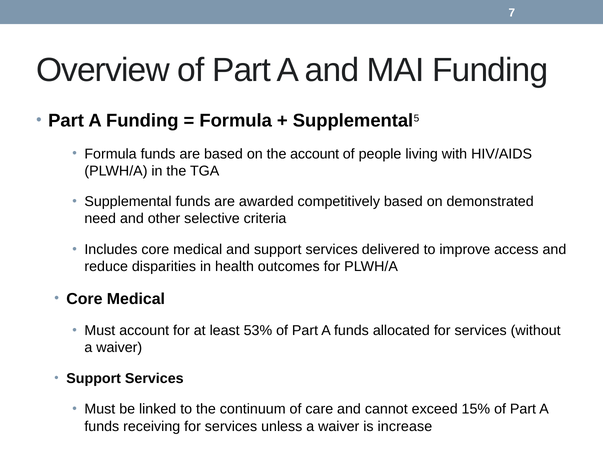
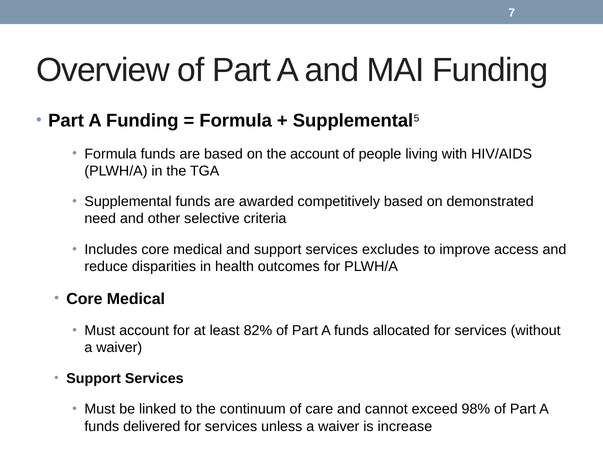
delivered: delivered -> excludes (391, 250)
53%: 53% -> 82% (258, 331)
15%: 15% -> 98% (476, 409)
receiving: receiving -> delivered (152, 427)
